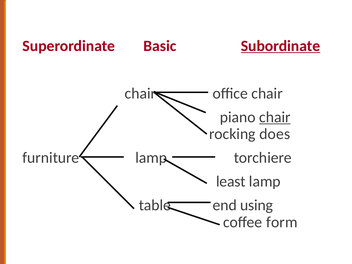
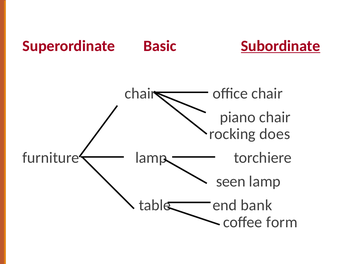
chair underline: present -> none (275, 117)
least: least -> seen (231, 182)
using: using -> bank (256, 205)
